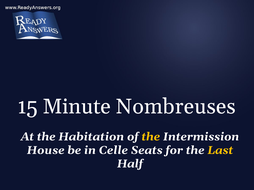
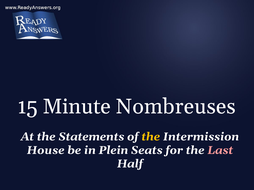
Habitation: Habitation -> Statements (91, 137)
Celle: Celle -> Plein (113, 151)
Last colour: yellow -> pink (220, 151)
